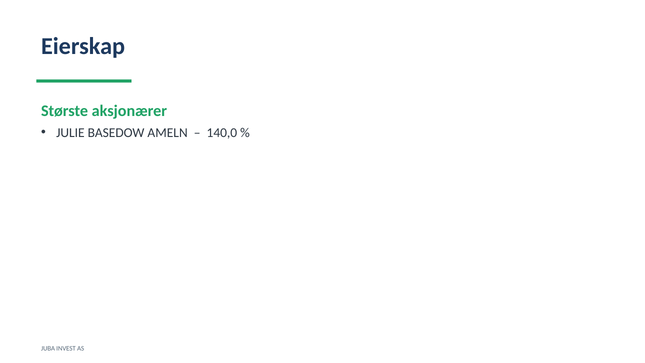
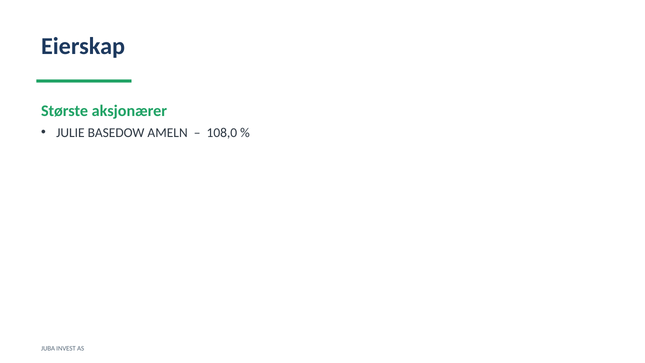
140,0: 140,0 -> 108,0 (222, 133)
